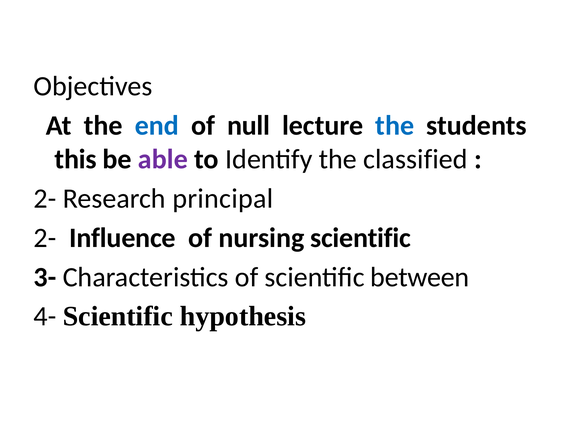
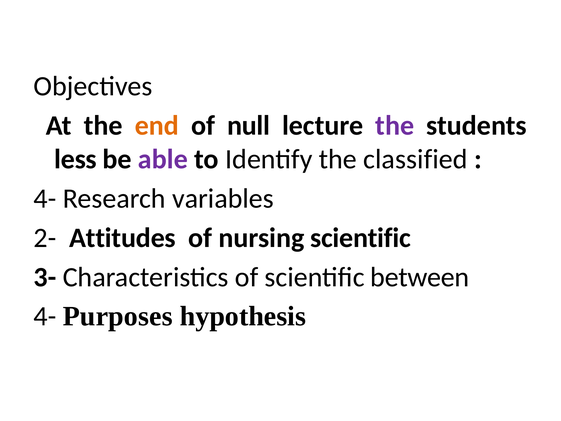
end colour: blue -> orange (157, 125)
the colour: blue -> purple (395, 125)
this: this -> less (76, 159)
2-: 2- -> 4- (45, 198)
principal: principal -> variables (223, 198)
Influence: Influence -> Attitudes (122, 238)
4- Scientific: Scientific -> Purposes (118, 316)
